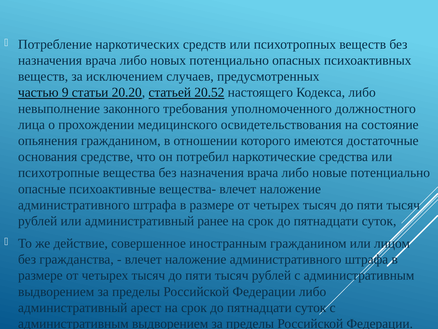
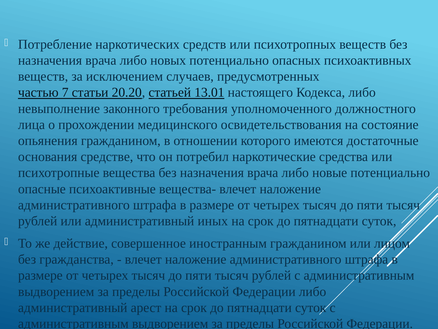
9: 9 -> 7 (65, 92)
20.52: 20.52 -> 13.01 (209, 92)
ранее: ранее -> иных (213, 221)
